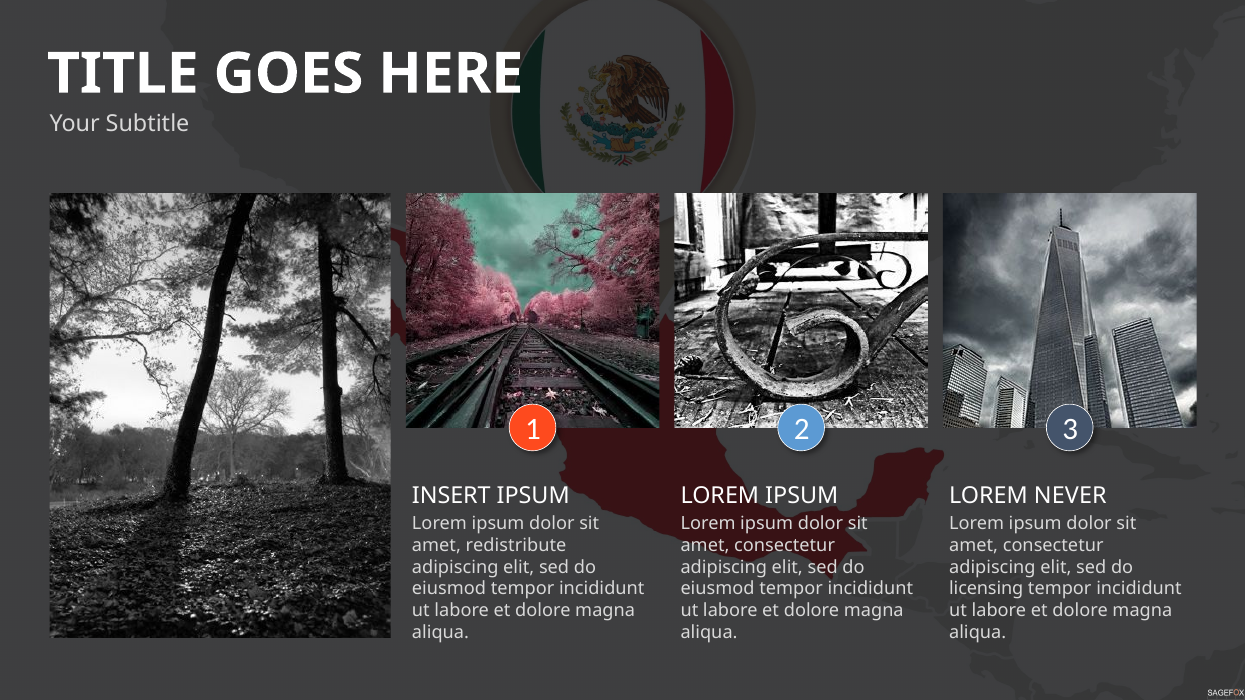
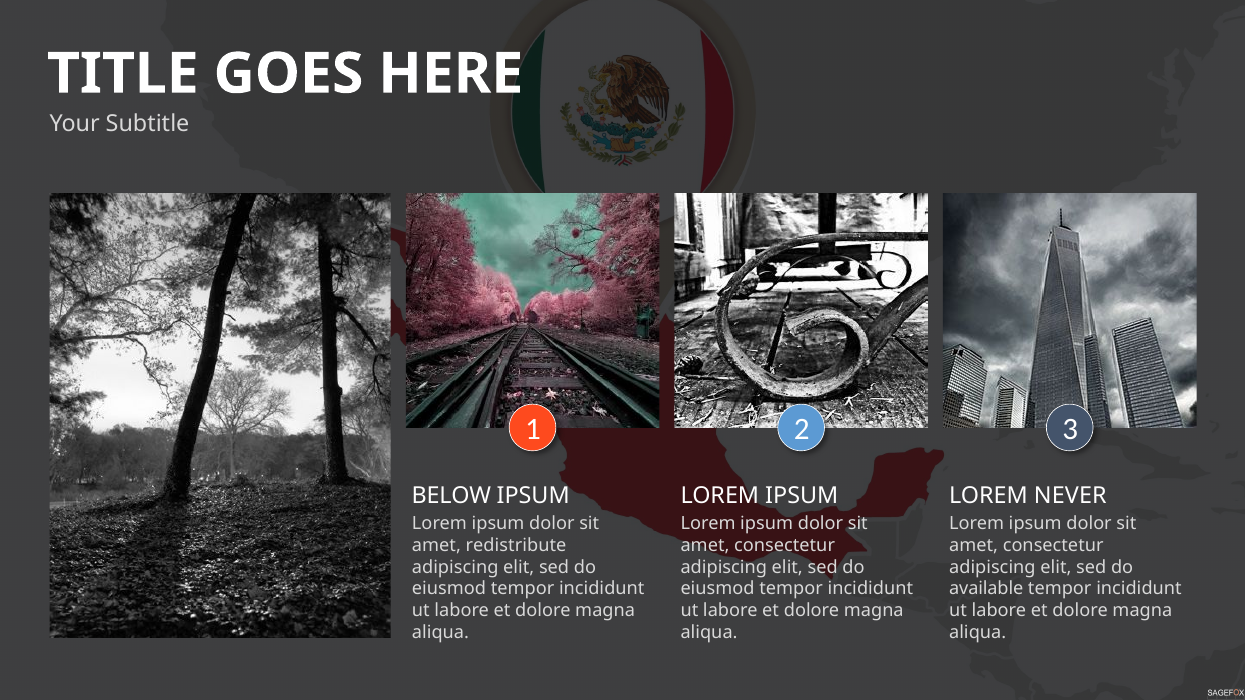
INSERT: INSERT -> BELOW (451, 496)
licensing: licensing -> available (986, 589)
